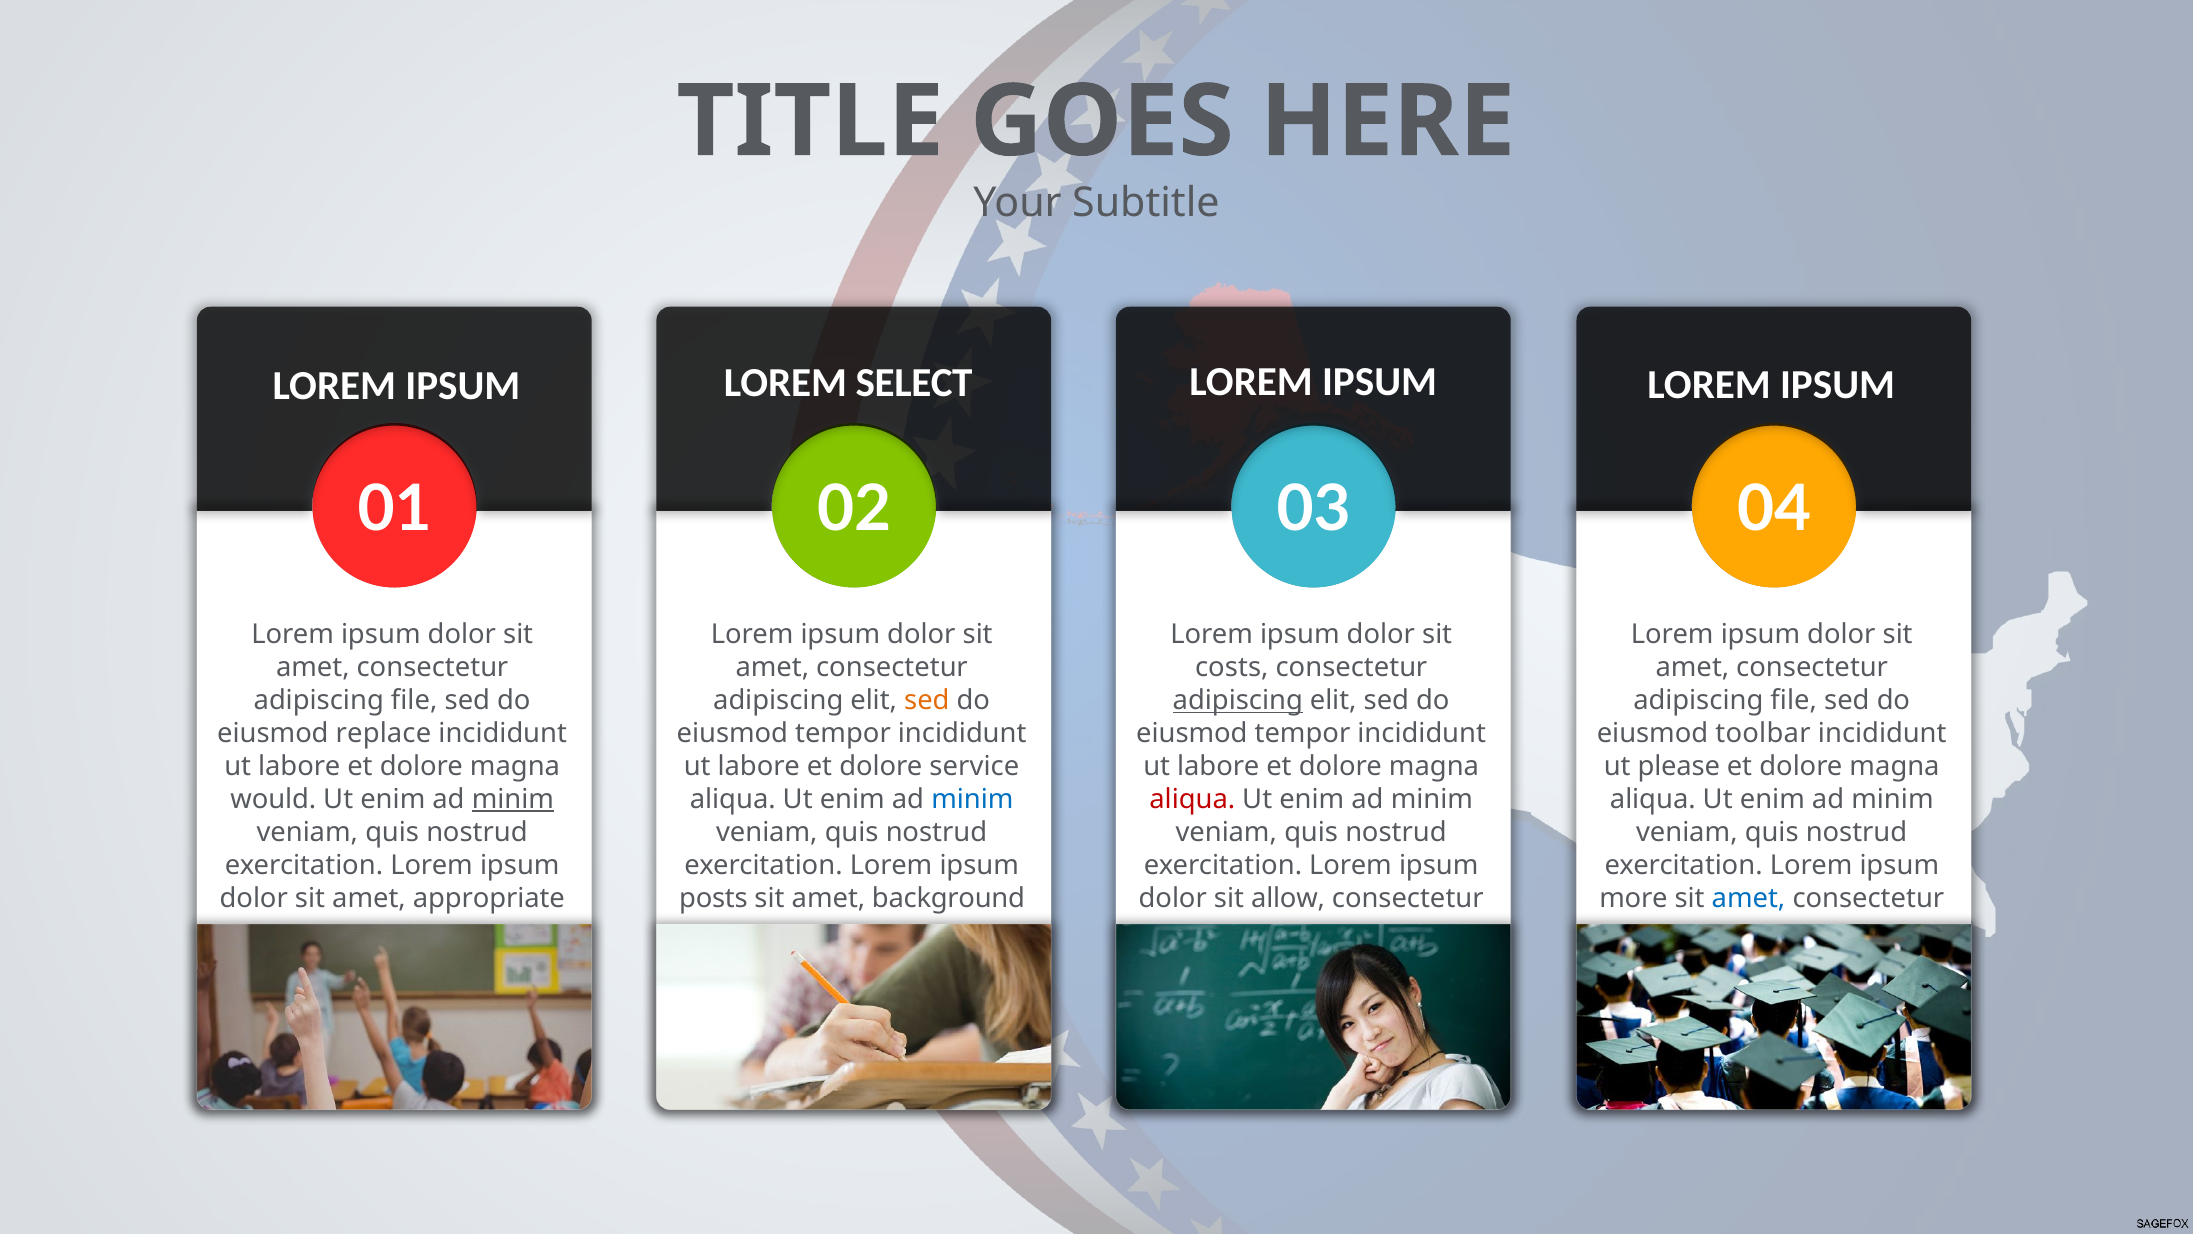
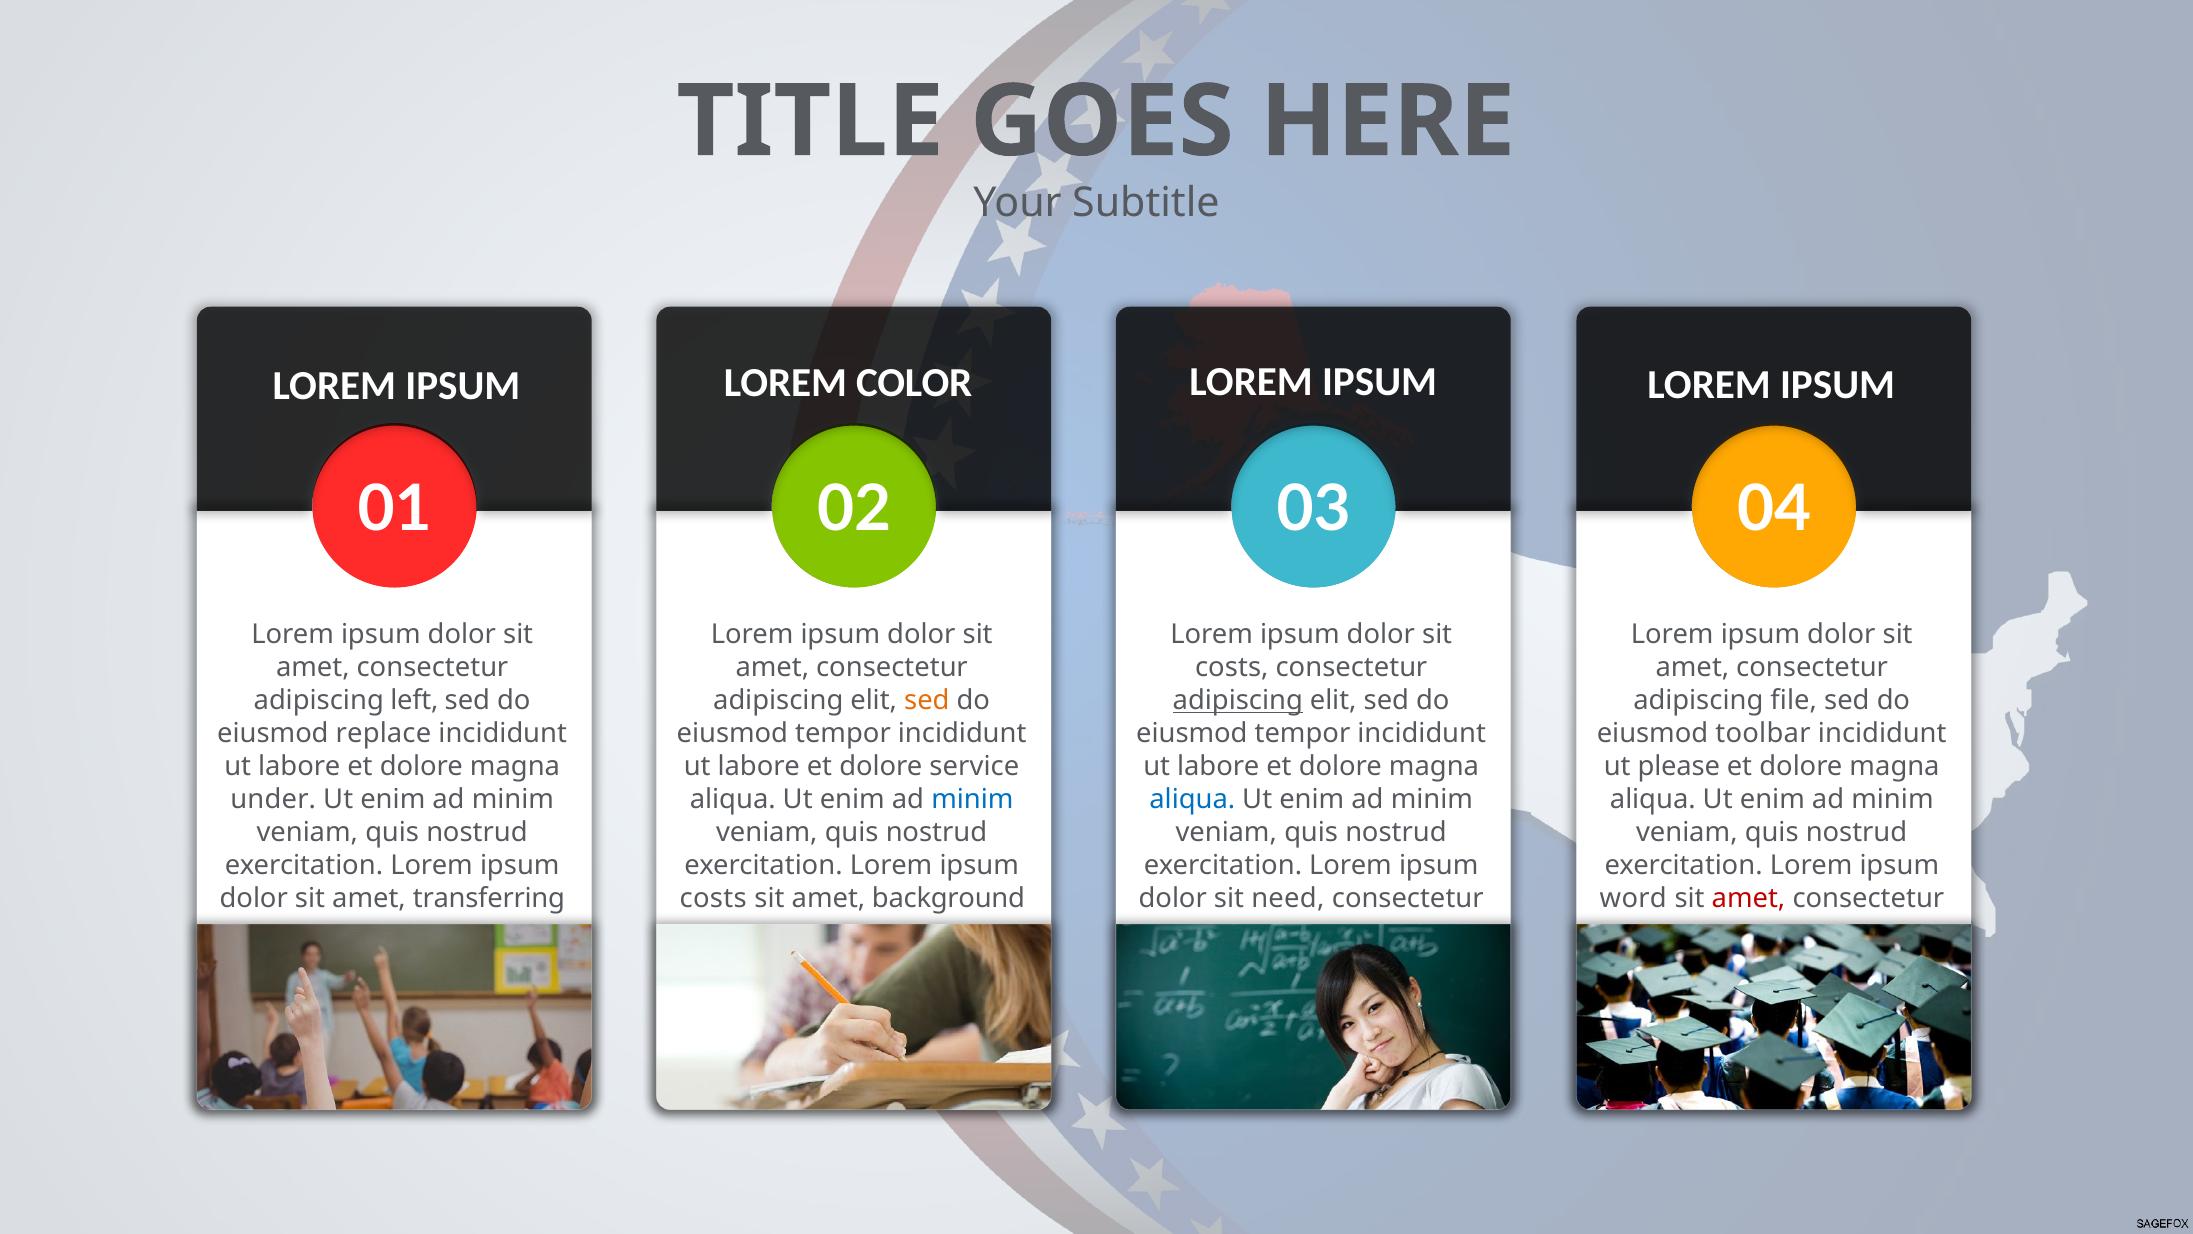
SELECT: SELECT -> COLOR (914, 383)
file: file -> left (414, 700)
would: would -> under (273, 799)
minim underline: present -> none (513, 799)
aliqua colour: red -> blue (1192, 799)
appropriate: appropriate -> transferring (489, 898)
posts: posts -> costs (713, 898)
allow: allow -> need (1288, 898)
more: more -> word (1633, 898)
amet colour: blue -> red (1749, 898)
